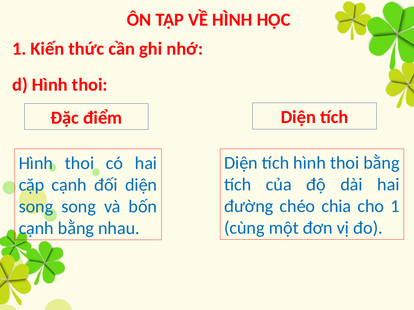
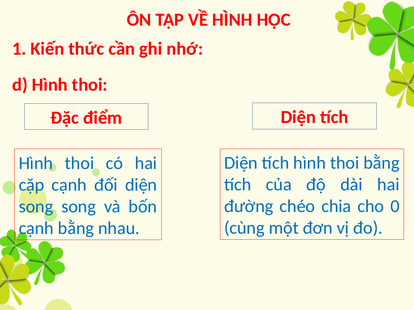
cho 1: 1 -> 0 (395, 207)
